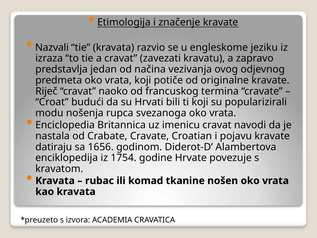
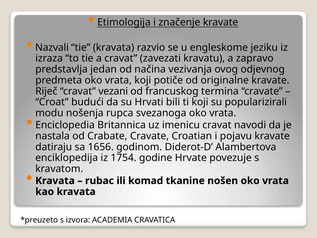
naoko: naoko -> vezani (113, 91)
